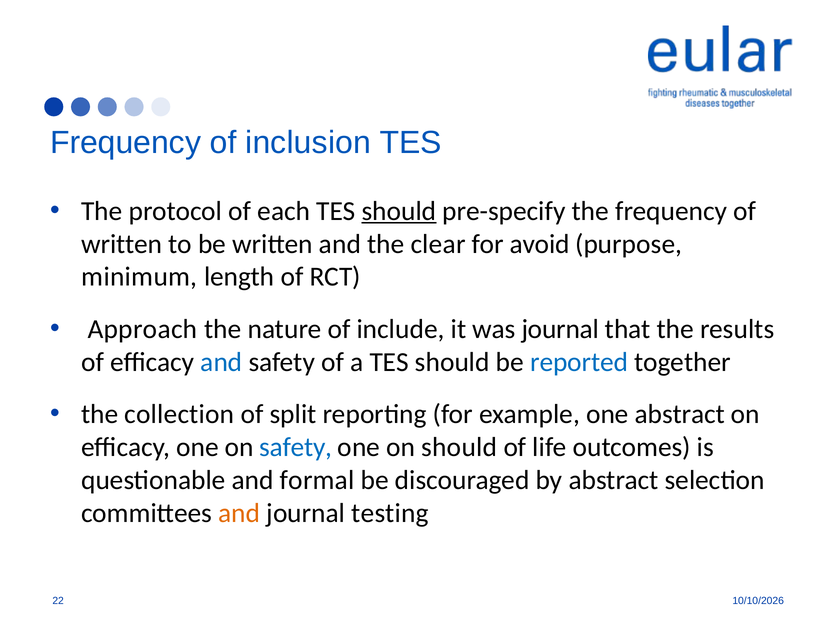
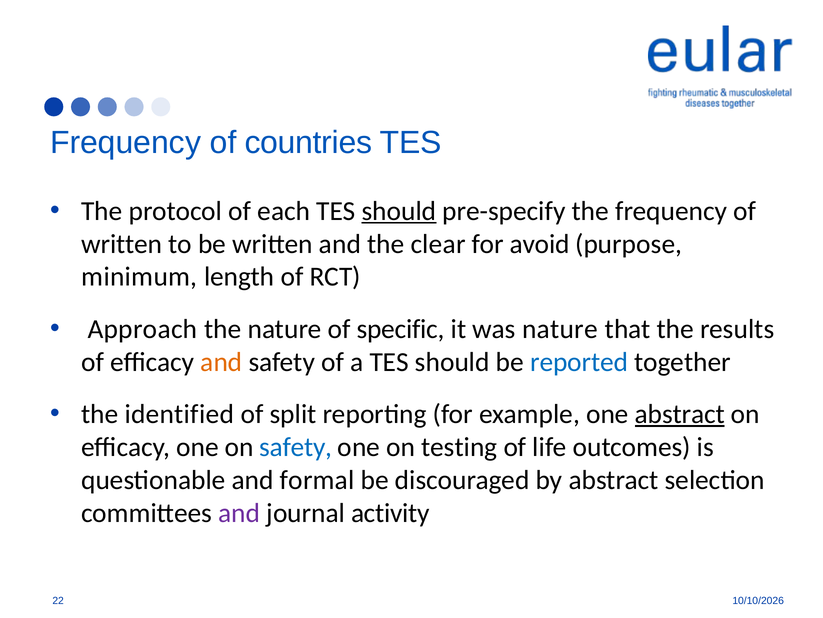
inclusion: inclusion -> countries (308, 142)
include: include -> specific (401, 329)
was journal: journal -> nature (560, 329)
and colour: blue -> orange (221, 362)
collection: collection -> identified (179, 414)
abstract underline: none -> present (680, 414)
on should: should -> testing (459, 447)
and colour: orange -> purple (239, 512)
testing: testing -> activity (390, 512)
